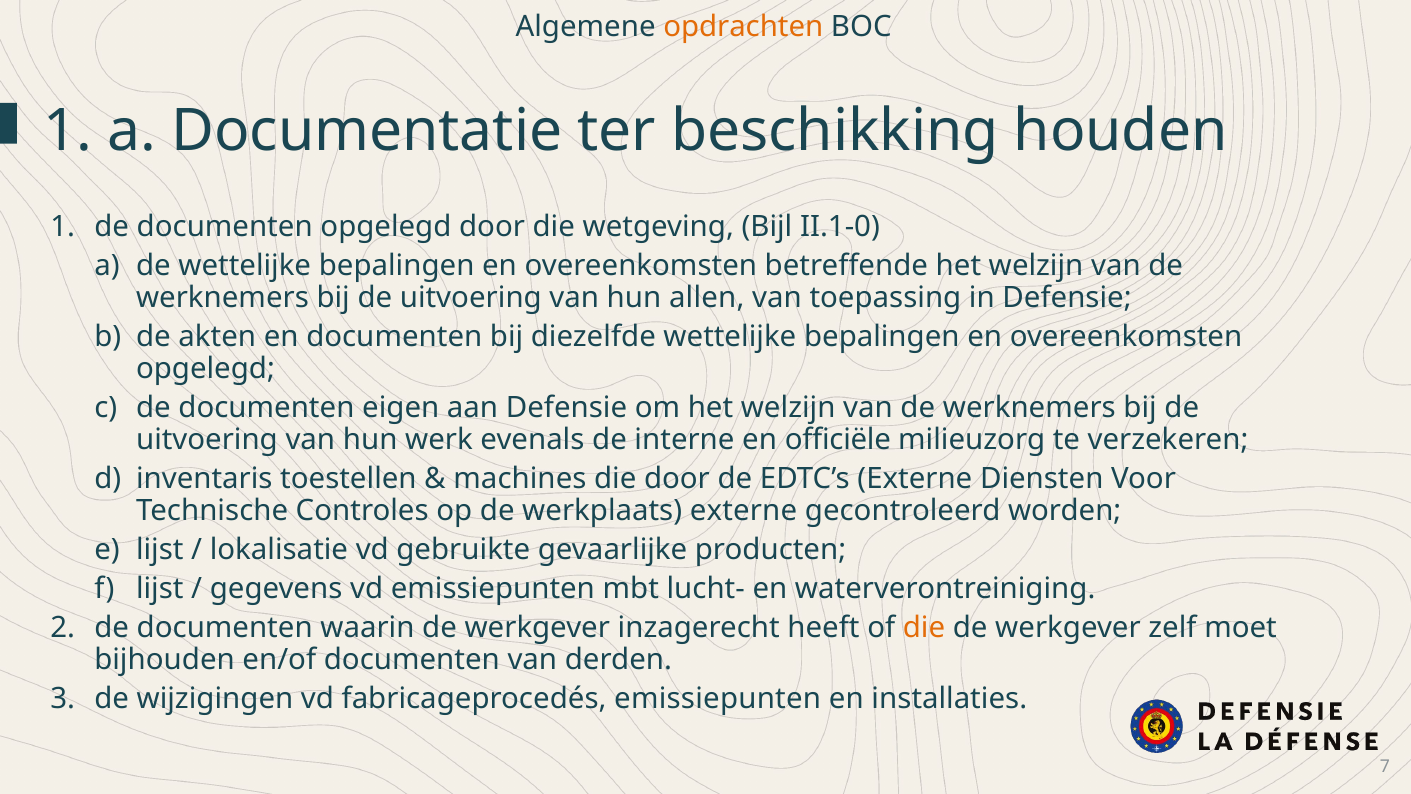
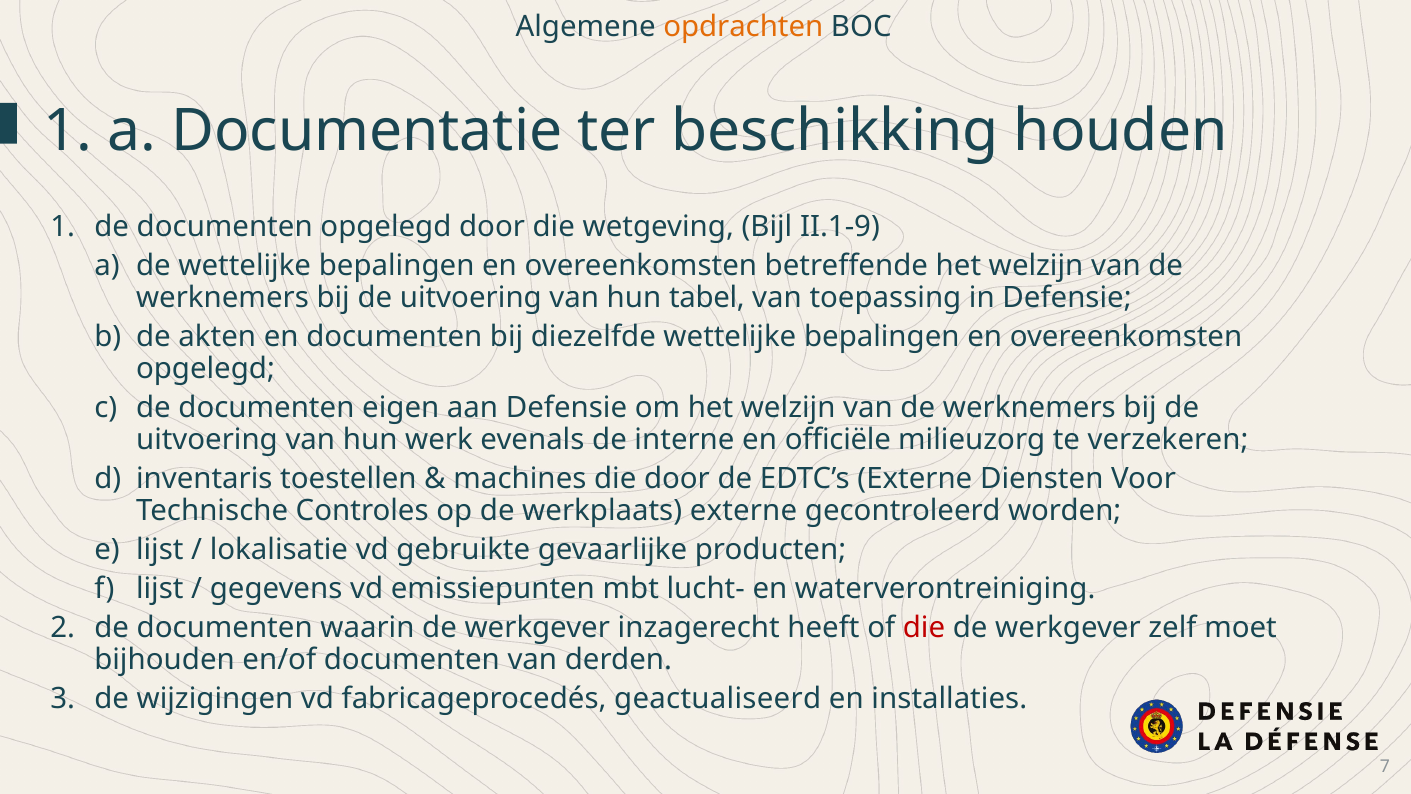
II.1-0: II.1-0 -> II.1-9 (840, 227)
allen: allen -> tabel (707, 298)
die colour: orange -> red (924, 628)
fabricageprocedés emissiepunten: emissiepunten -> geactualiseerd (718, 698)
